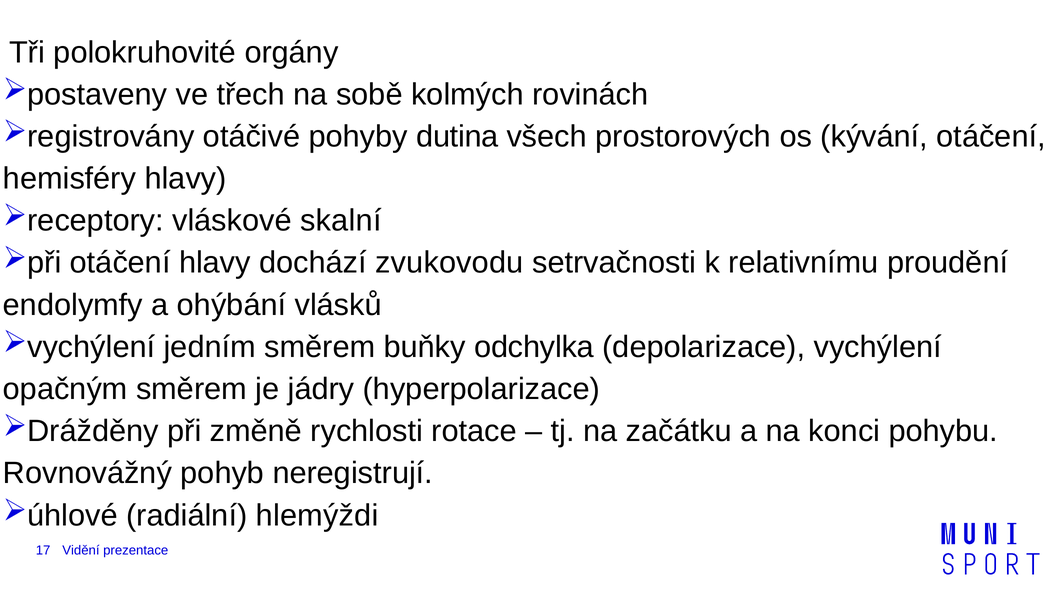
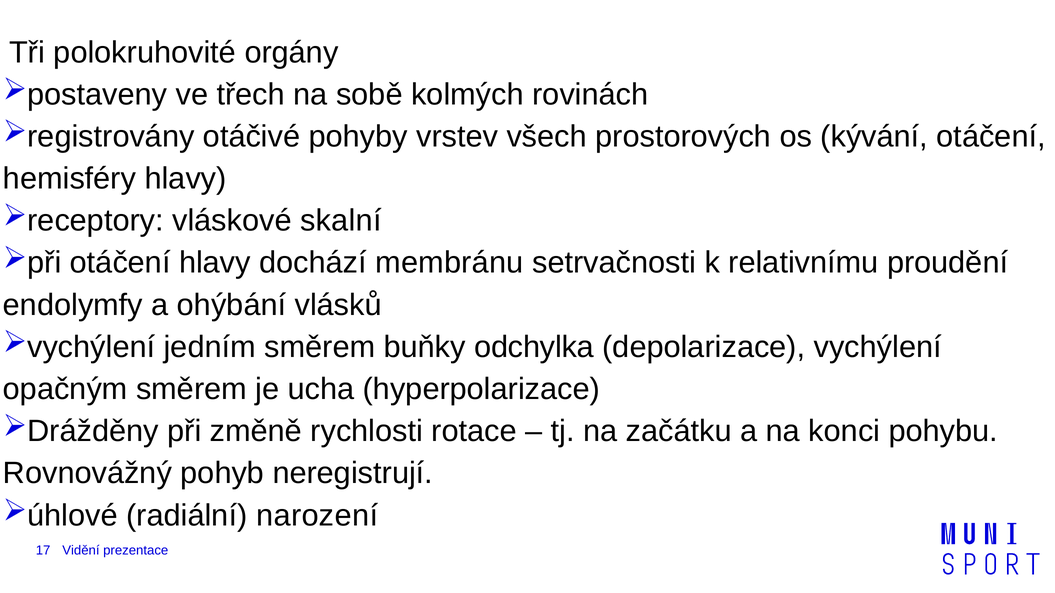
dutina: dutina -> vrstev (457, 137)
zvukovodu: zvukovodu -> membránu (449, 263)
jádry: jádry -> ucha (321, 389)
hlemýždi: hlemýždi -> narození (317, 516)
